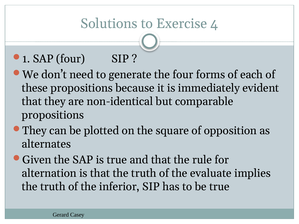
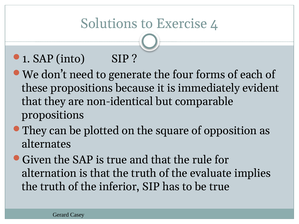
SAP four: four -> into (70, 59)
